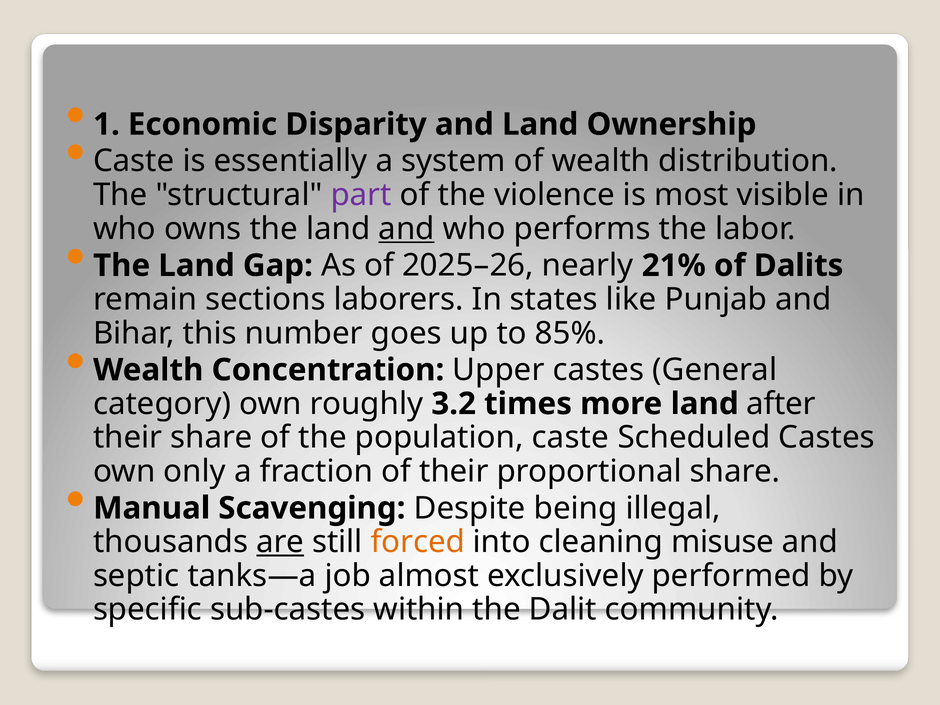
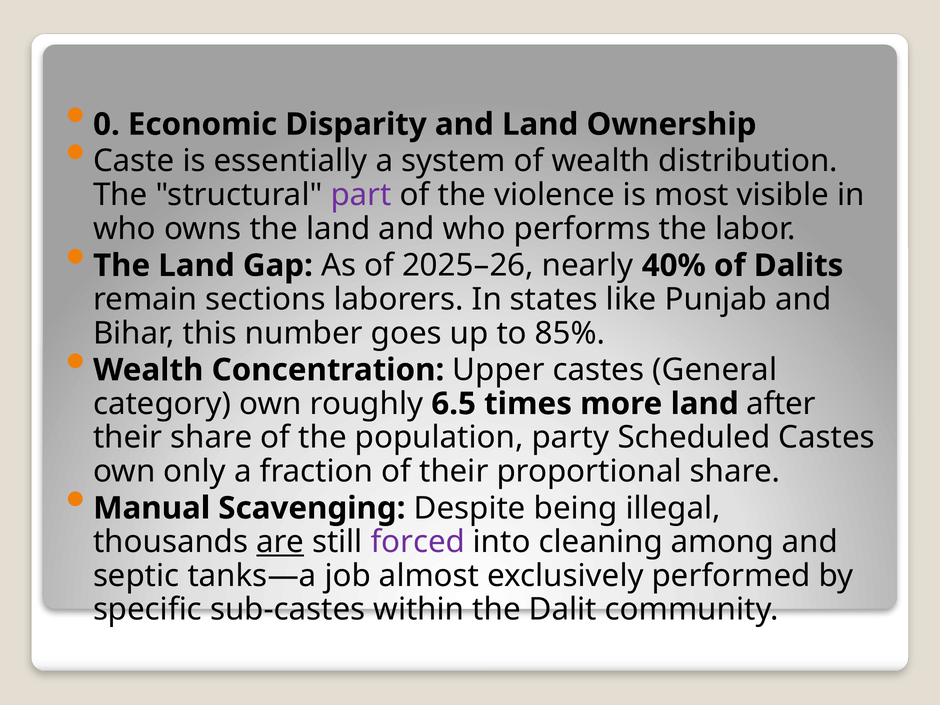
1: 1 -> 0 (106, 124)
and underline: present -> none (407, 229)
21%: 21% -> 40% (674, 266)
3.2: 3.2 -> 6.5 (454, 404)
population caste: caste -> party (570, 438)
forced colour: orange -> purple (418, 542)
misuse: misuse -> among (723, 542)
